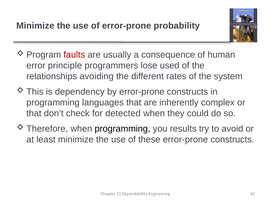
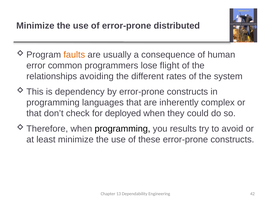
probability: probability -> distributed (177, 26)
faults colour: red -> orange (74, 55)
principle: principle -> common (65, 66)
used: used -> flight (170, 66)
detected: detected -> deployed (123, 114)
